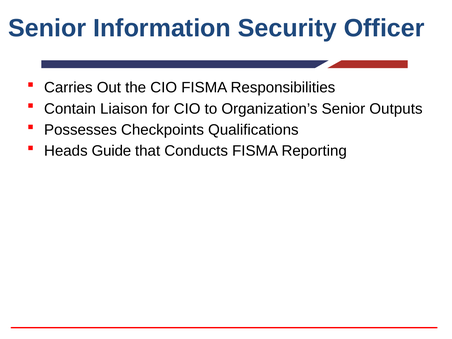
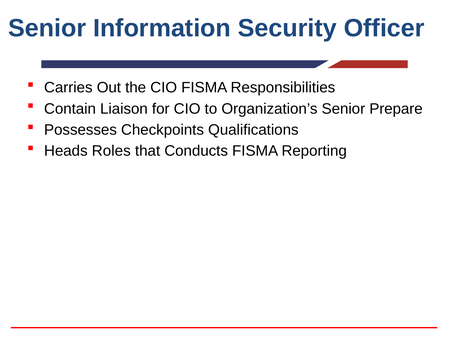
Outputs: Outputs -> Prepare (396, 109)
Guide: Guide -> Roles (111, 151)
